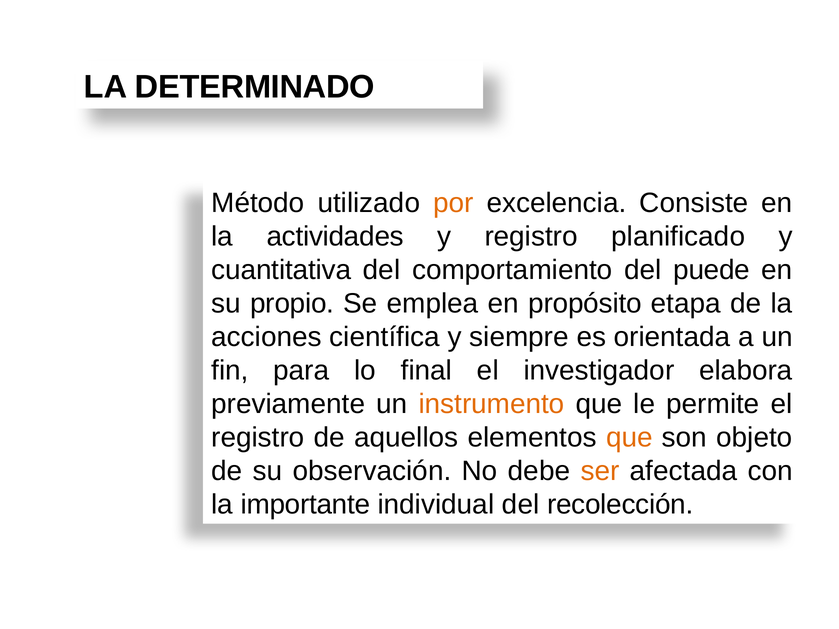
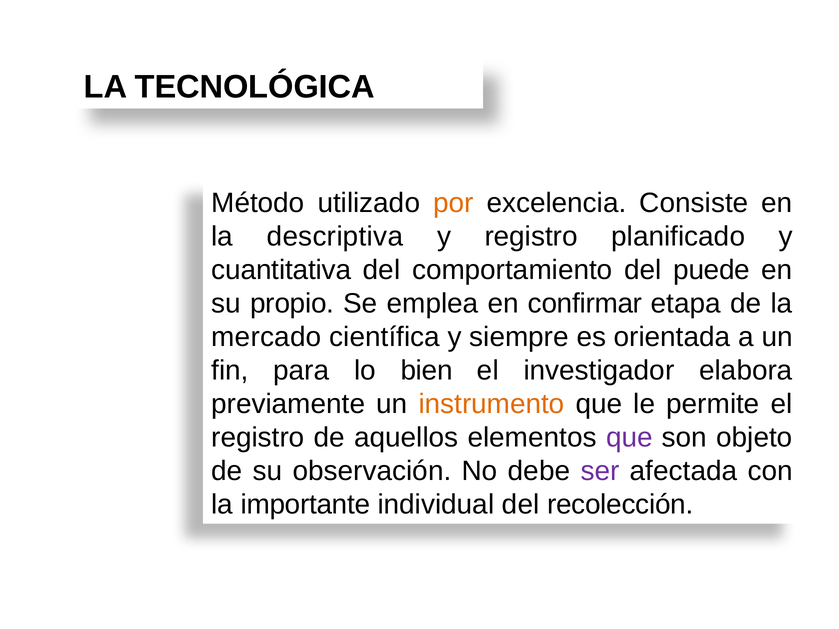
DETERMINADO: DETERMINADO -> TECNOLÓGICA (255, 87)
actividades: actividades -> descriptiva (335, 236)
propósito: propósito -> confirmar (585, 304)
acciones: acciones -> mercado (266, 337)
final: final -> bien (427, 371)
que colour: orange -> purple (629, 438)
ser colour: orange -> purple (600, 471)
